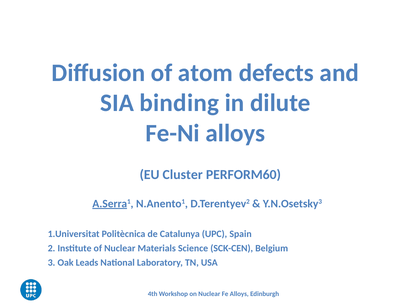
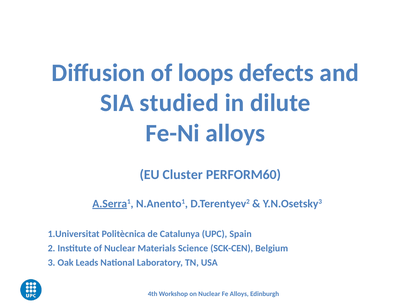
atom: atom -> loops (206, 73)
binding: binding -> studied (179, 103)
